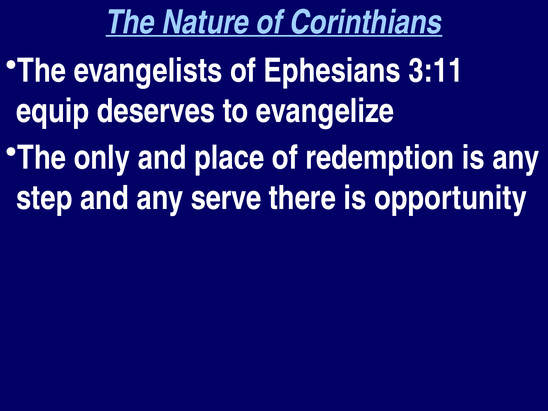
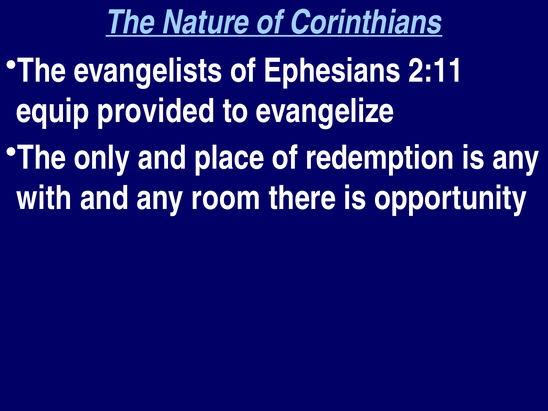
3:11: 3:11 -> 2:11 (436, 71)
deserves: deserves -> provided (156, 111)
step: step -> with (44, 198)
serve: serve -> room (226, 198)
